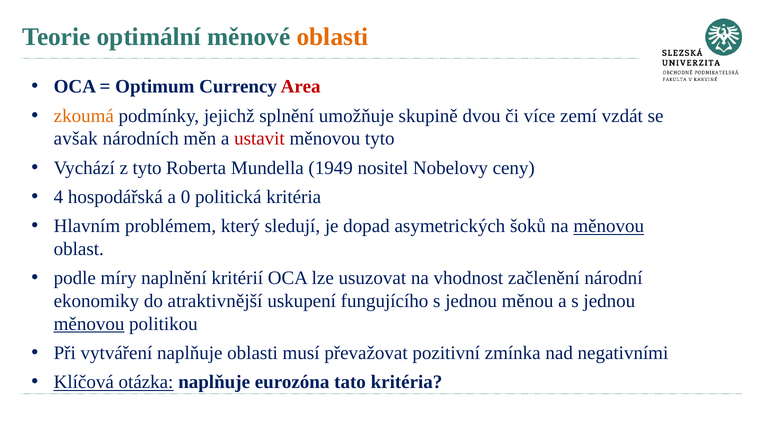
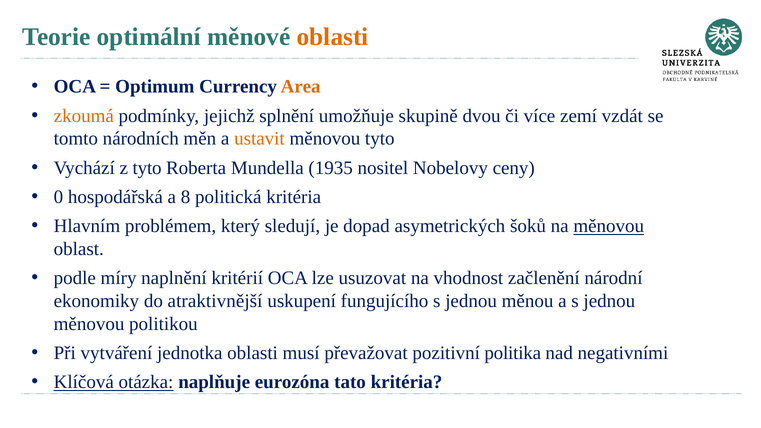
Area colour: red -> orange (301, 87)
avšak: avšak -> tomto (76, 139)
ustavit colour: red -> orange (259, 139)
1949: 1949 -> 1935 (331, 168)
4: 4 -> 0 (58, 197)
0: 0 -> 8 (186, 197)
měnovou underline: present -> none (89, 324)
vytváření naplňuje: naplňuje -> jednotka (190, 353)
zmínka: zmínka -> politika (513, 353)
